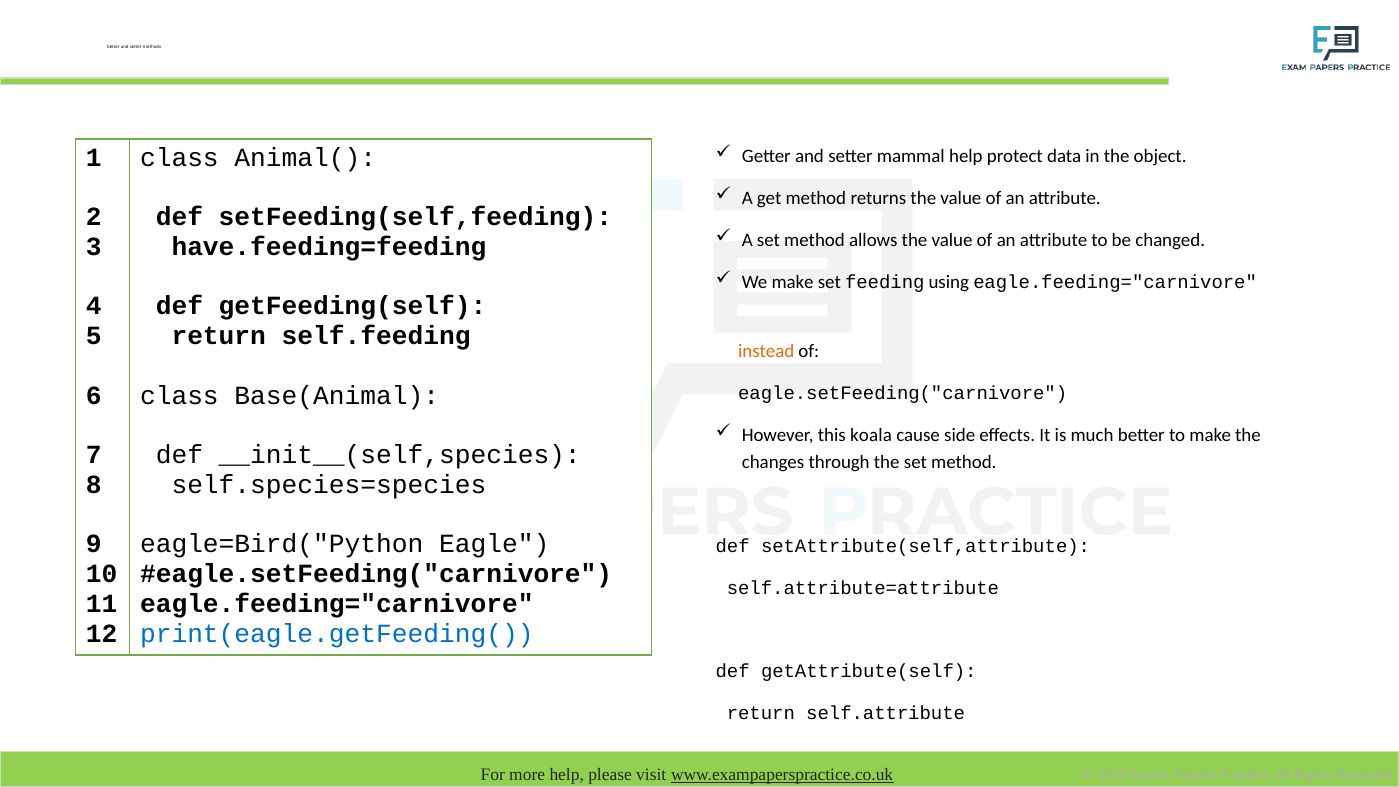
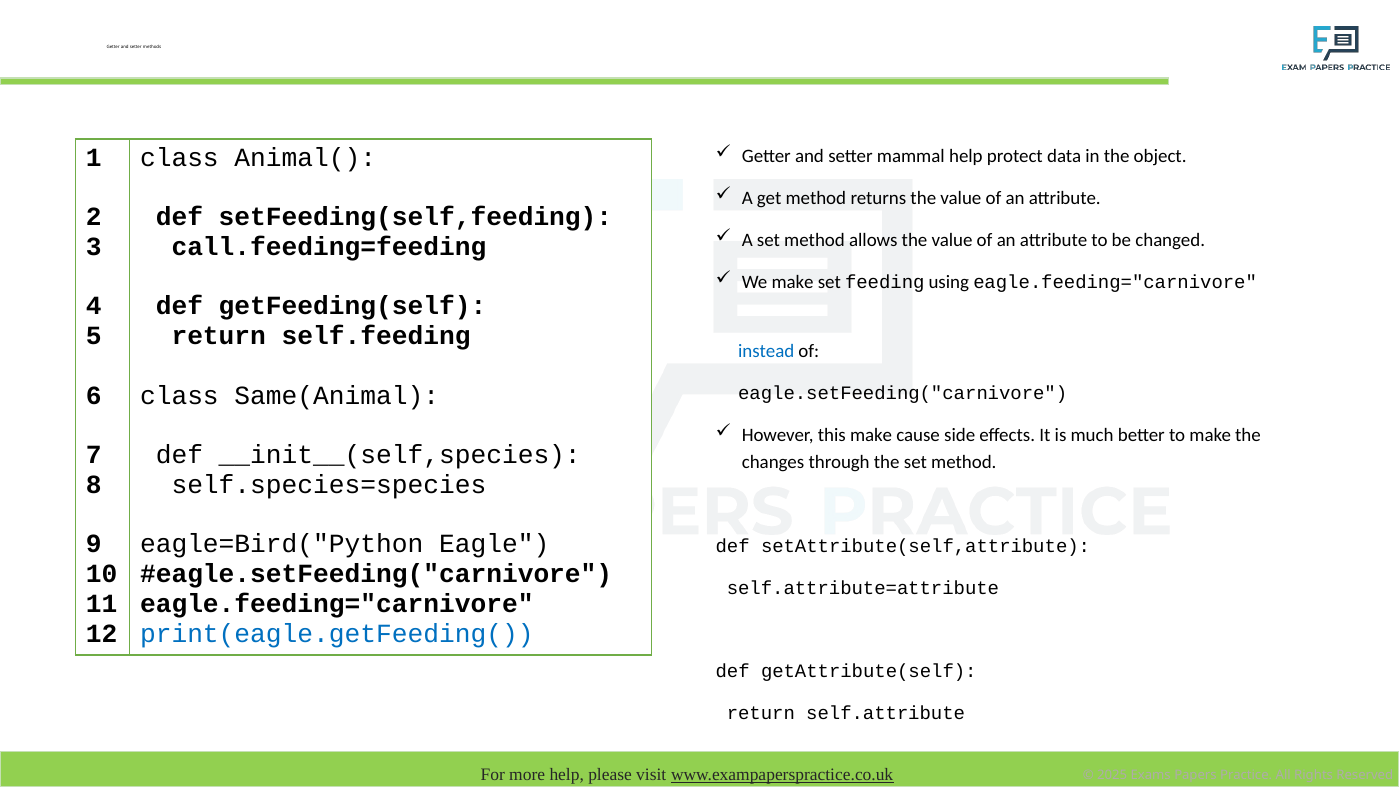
have.feeding=feeding: have.feeding=feeding -> call.feeding=feeding (329, 247)
instead colour: orange -> blue (766, 351)
Base(Animal: Base(Animal -> Same(Animal (337, 395)
this koala: koala -> make (871, 435)
